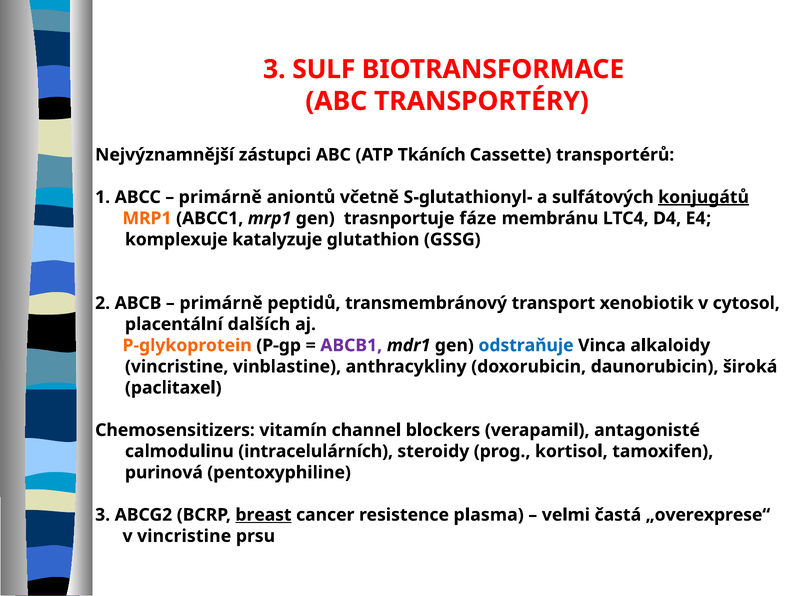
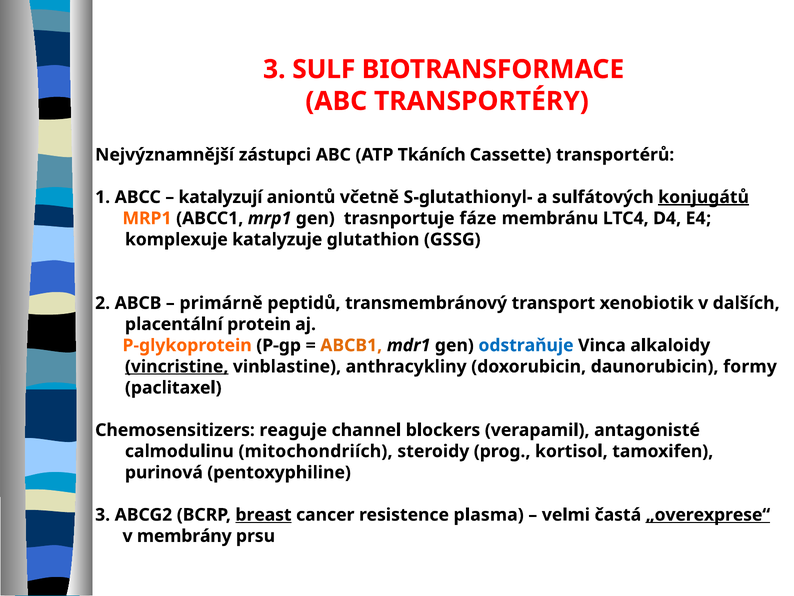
primárně: primárně -> katalyzují (220, 197)
cytosol: cytosol -> dalších (746, 303)
dalších: dalších -> protein (259, 324)
ABCB1 colour: purple -> orange (351, 345)
vincristine underline: none -> present (177, 366)
široká: široká -> formy (750, 366)
vitamín: vitamín -> reaguje (293, 430)
intracelulárních: intracelulárních -> mitochondriích (315, 451)
„overexprese“ underline: none -> present (708, 514)
v vincristine: vincristine -> membrány (184, 536)
